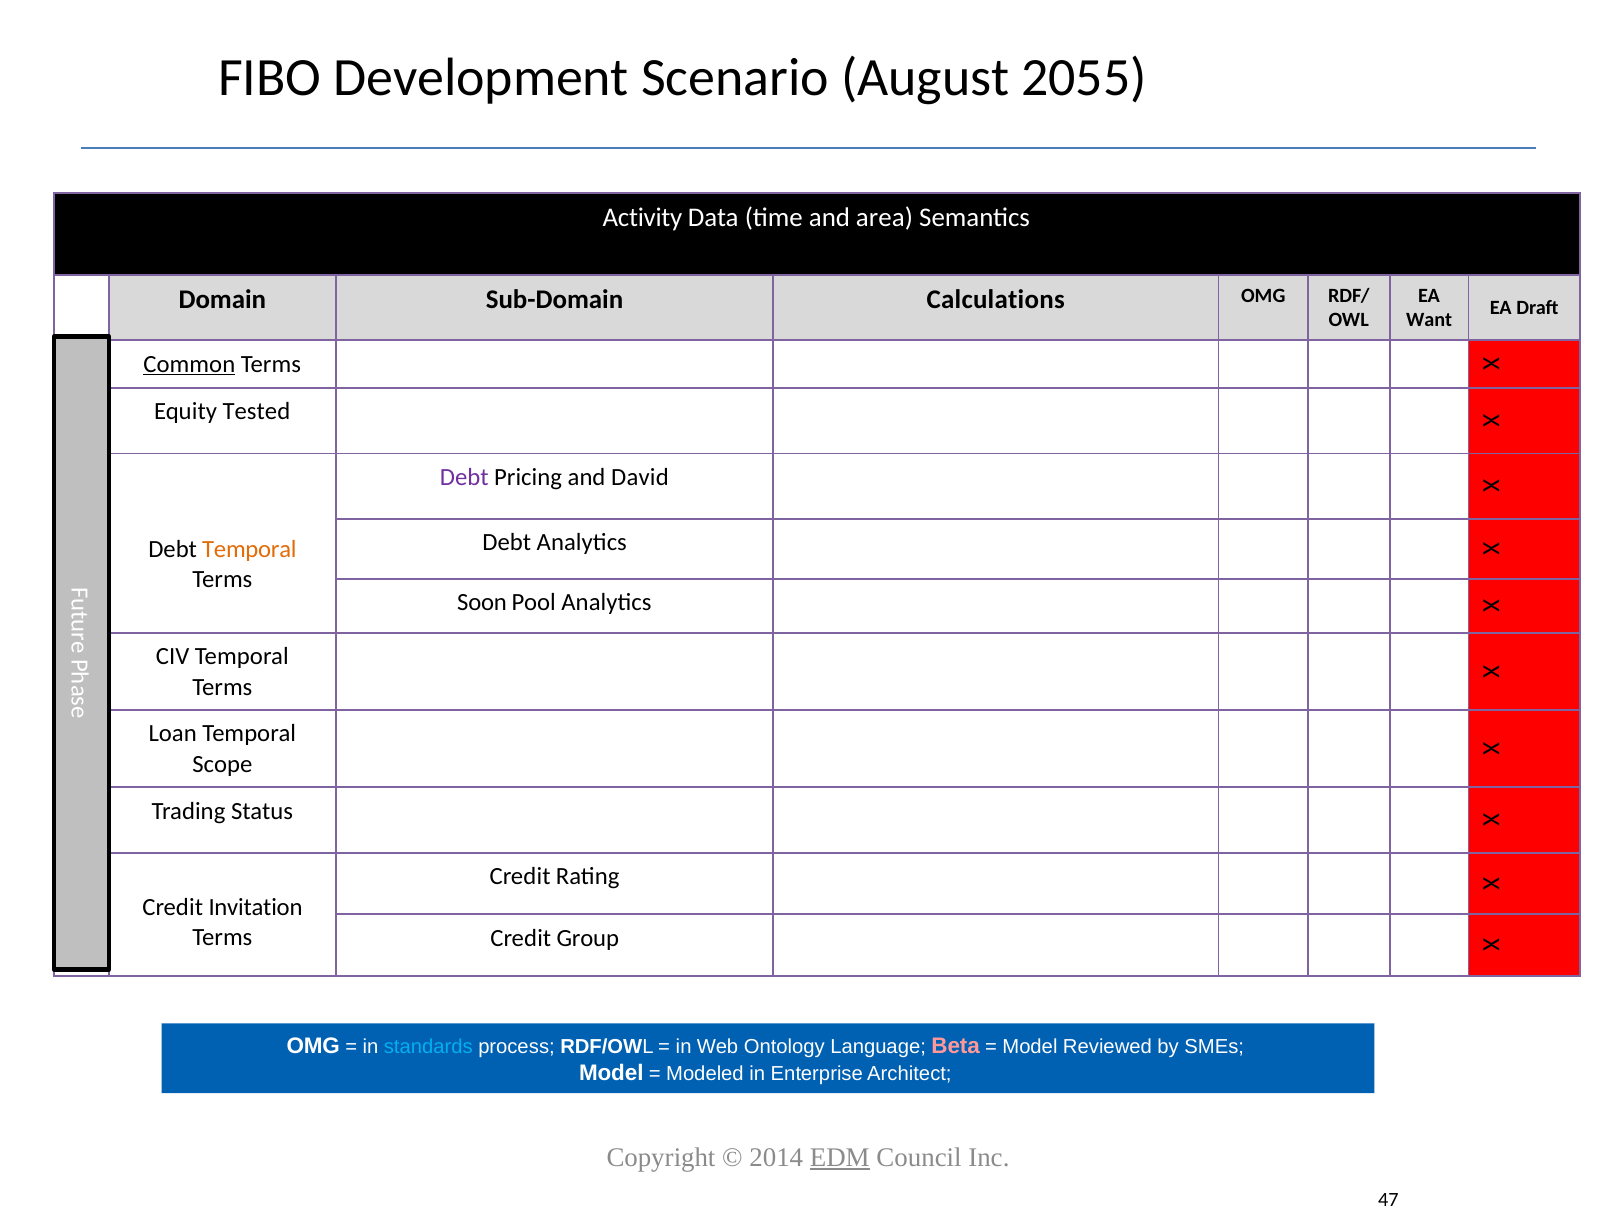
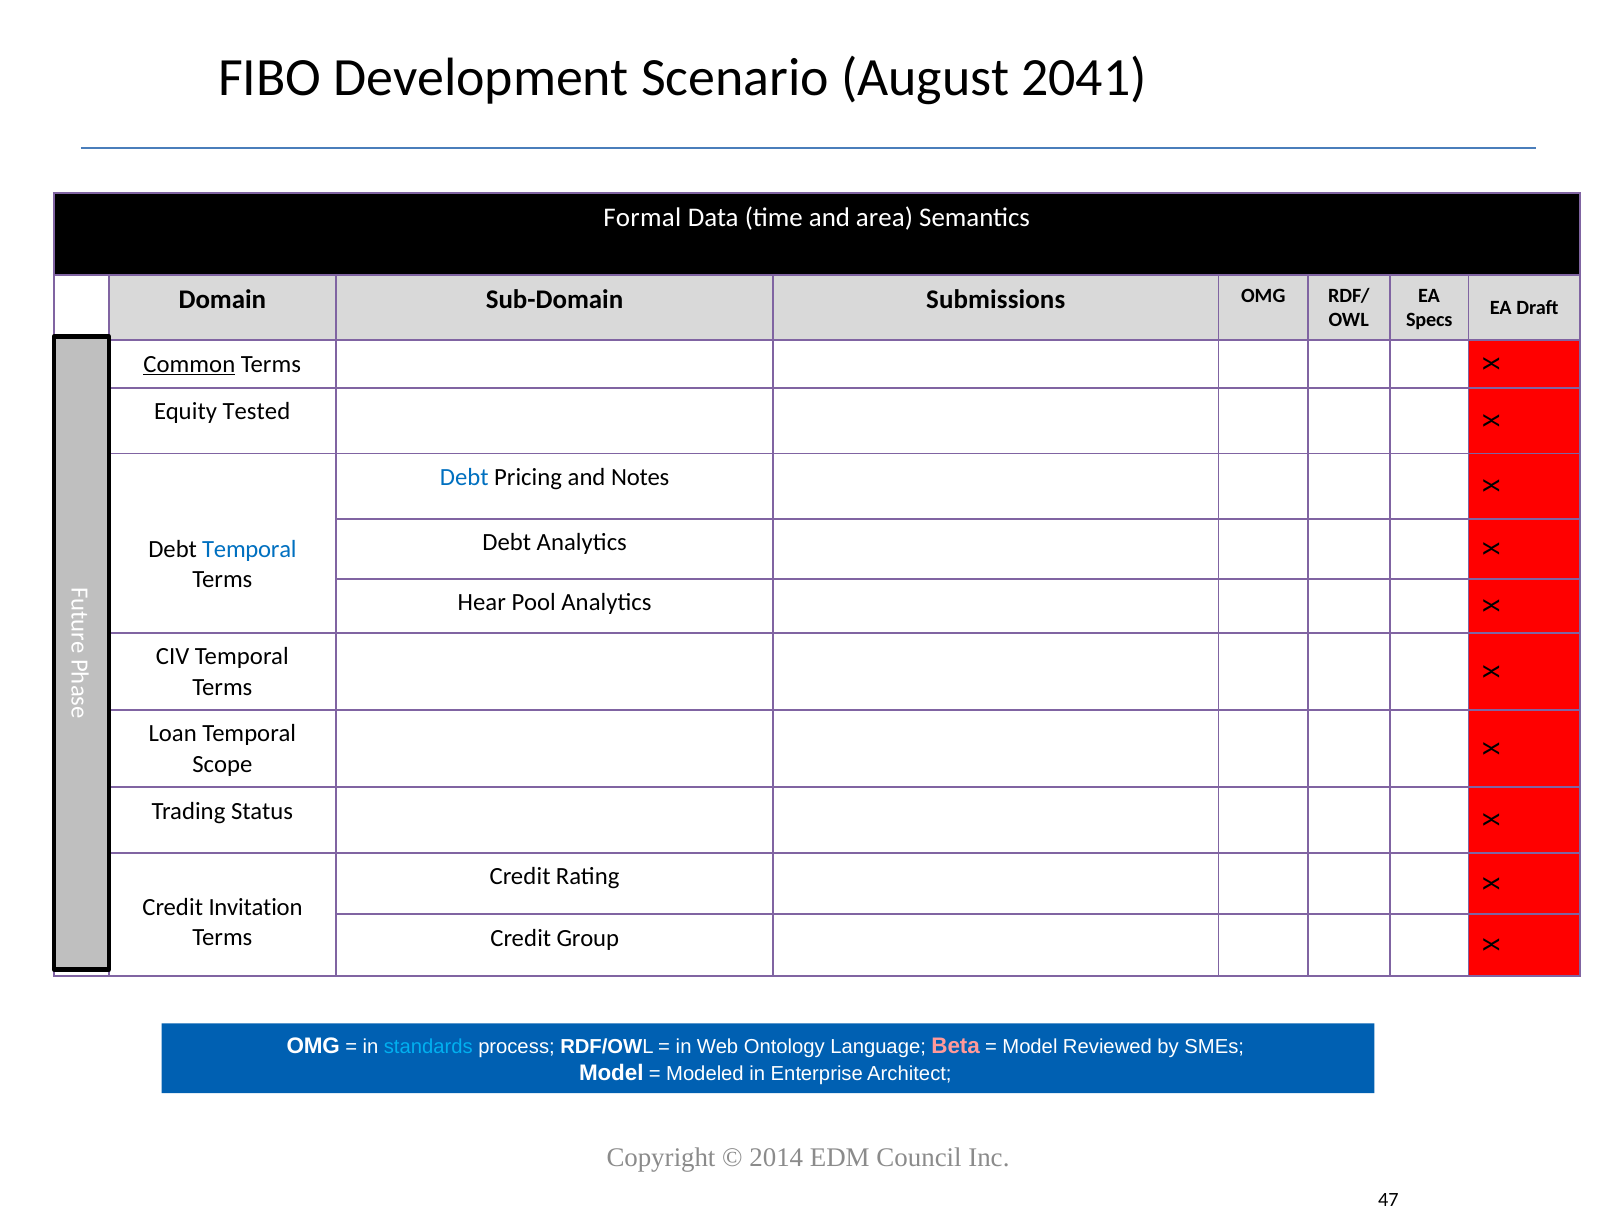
2055: 2055 -> 2041 (1084, 78)
Activity: Activity -> Formal (642, 218)
Calculations: Calculations -> Submissions (996, 300)
Want: Want -> Specs (1429, 320)
Debt colour: purple -> blue (464, 477)
David: David -> Notes (640, 477)
Temporal colour: orange -> blue (249, 549)
Soon: Soon -> Hear (482, 603)
EDM underline: present -> none (840, 1158)
